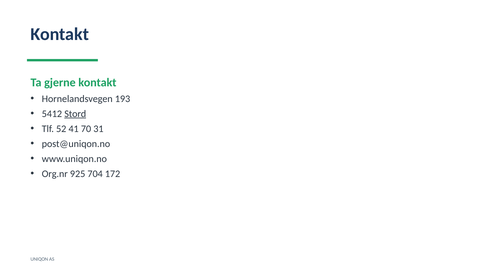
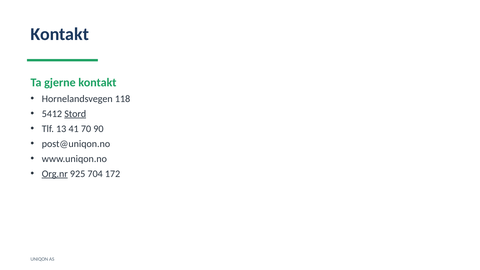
193: 193 -> 118 (123, 99)
52: 52 -> 13 (61, 129)
31: 31 -> 90 (98, 129)
Org.nr underline: none -> present (55, 174)
